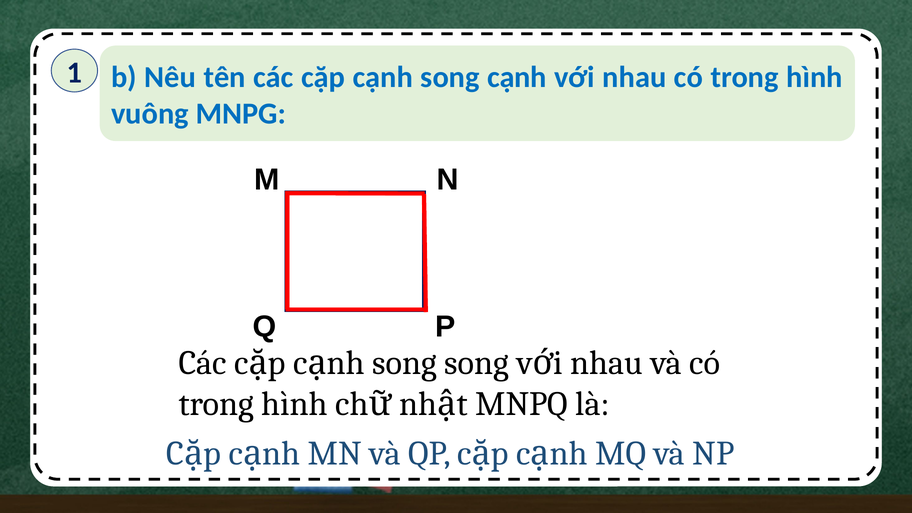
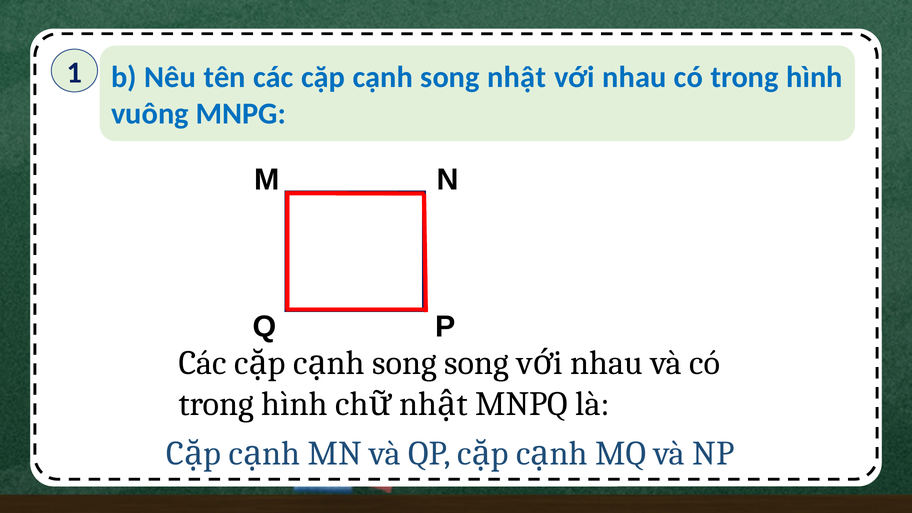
song cạnh: cạnh -> nhật (517, 77)
